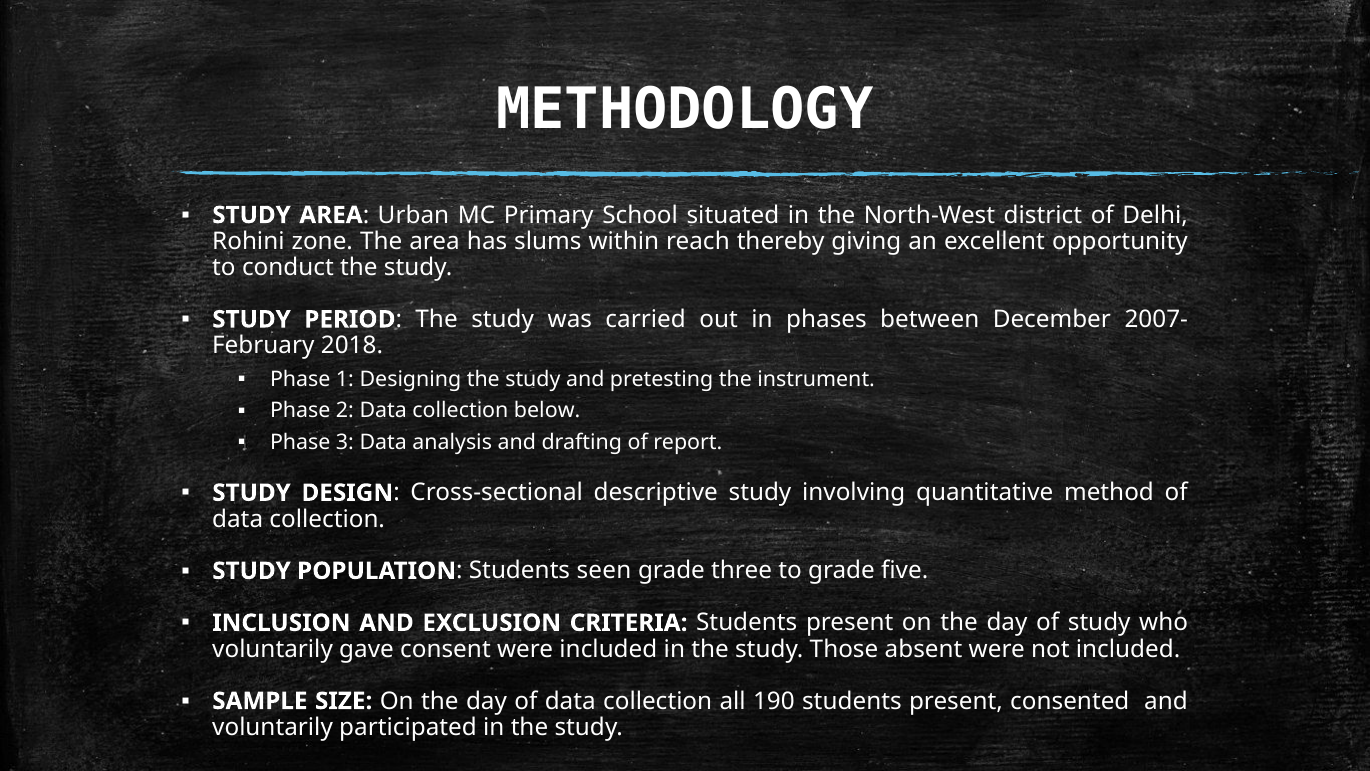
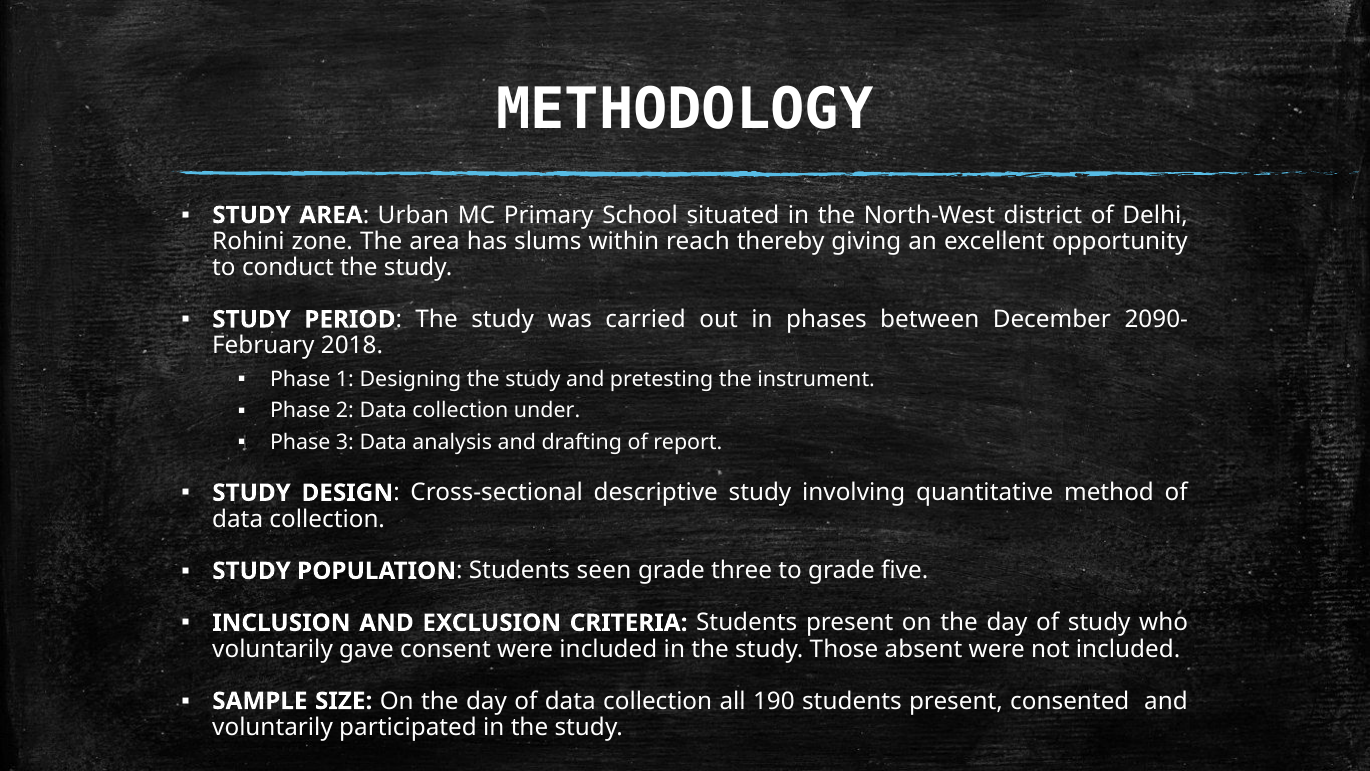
2007-: 2007- -> 2090- (1156, 319)
below: below -> under (547, 411)
